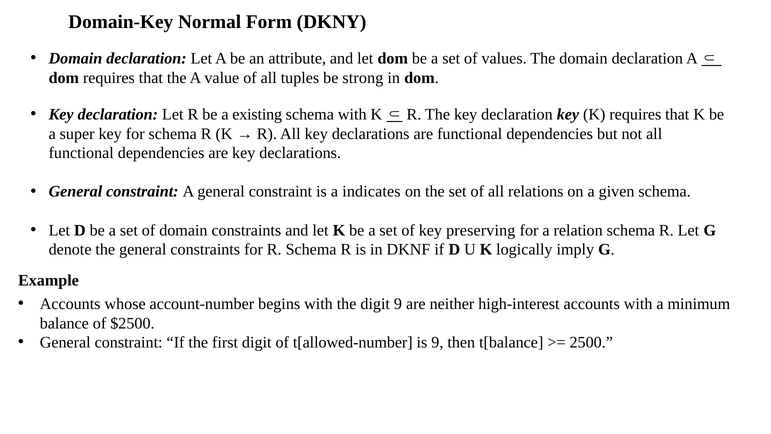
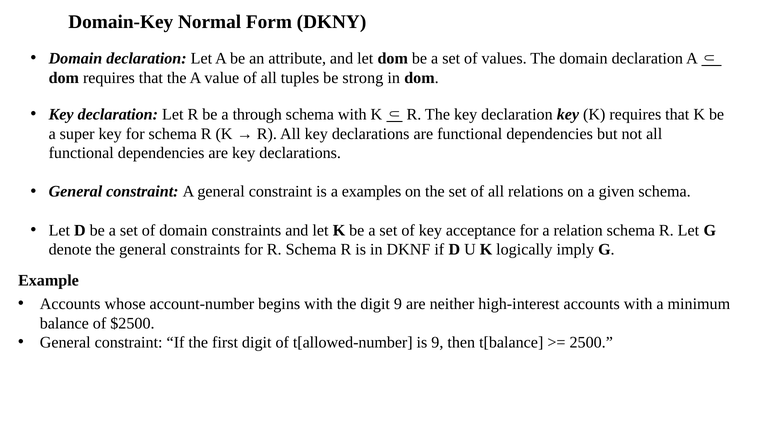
existing: existing -> through (257, 114)
indicates: indicates -> examples (372, 192)
preserving: preserving -> acceptance (481, 230)
